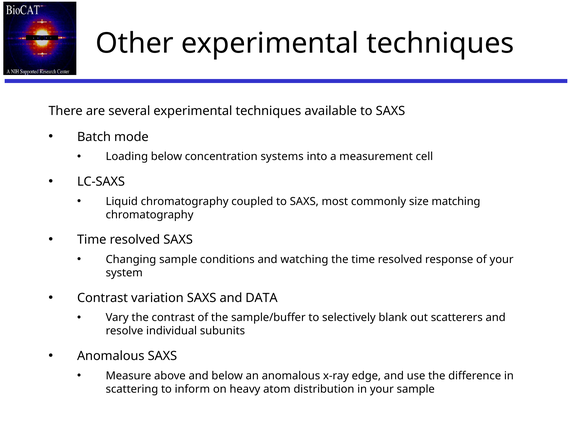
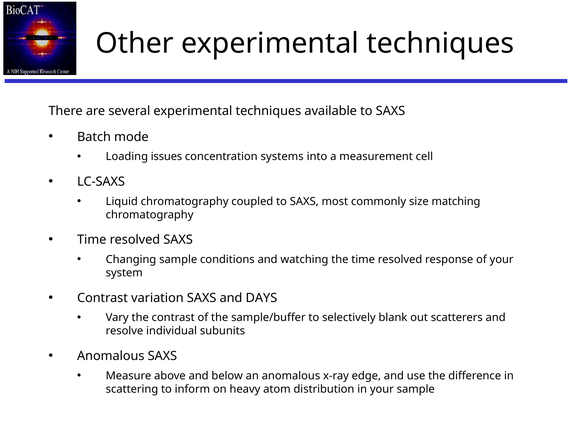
Loading below: below -> issues (167, 157)
DATA: DATA -> DAYS (261, 298)
